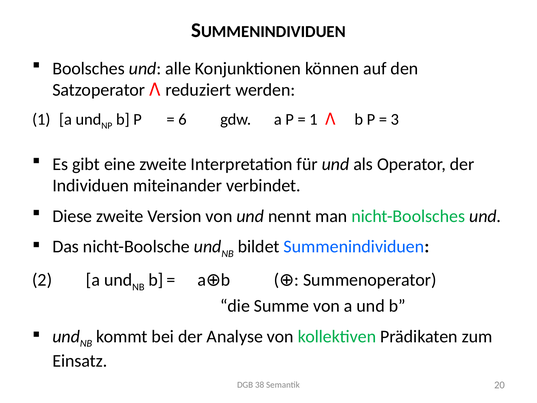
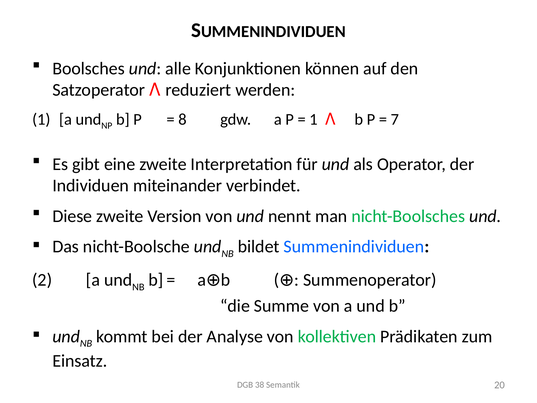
6: 6 -> 8 (182, 119)
3: 3 -> 7 (395, 119)
